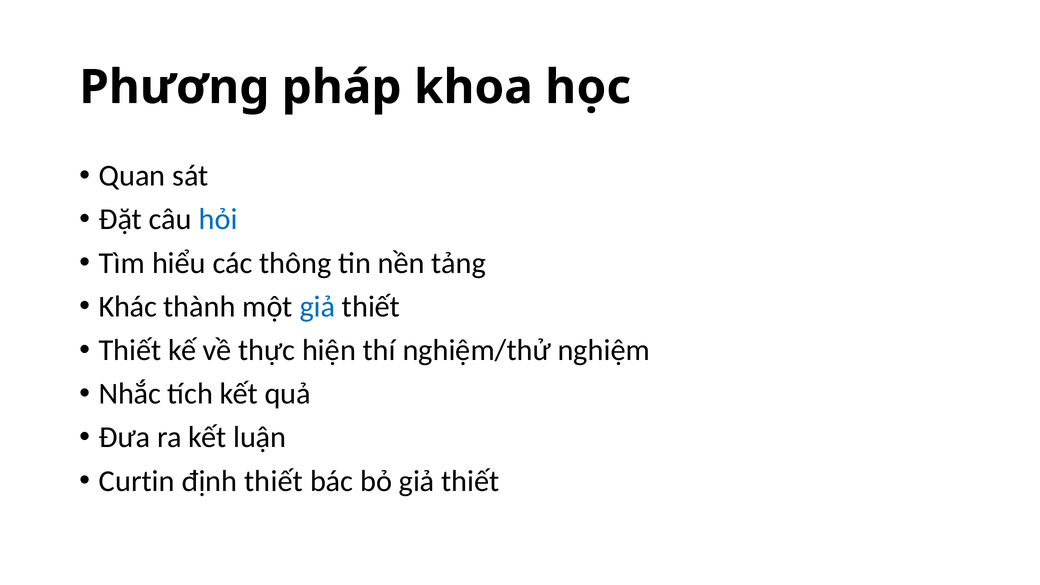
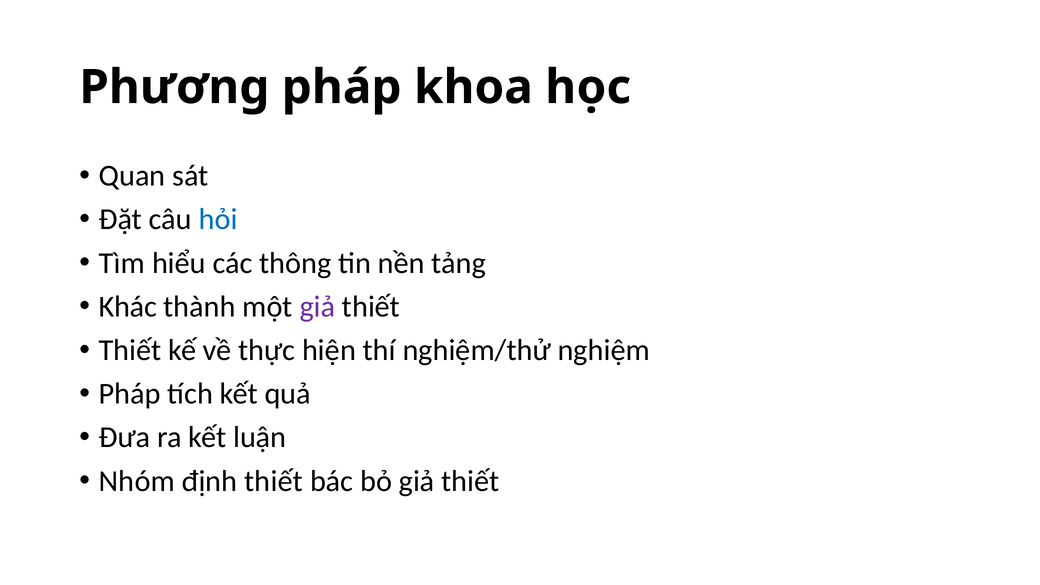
giả colour: blue -> purple (317, 307)
Nhắc: Nhắc -> Pháp (130, 394)
Curtin: Curtin -> Nhóm (137, 481)
